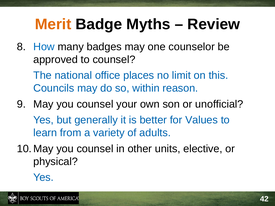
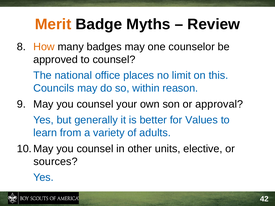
How colour: blue -> orange (44, 47)
unofficial: unofficial -> approval (219, 104)
physical: physical -> sources (56, 162)
